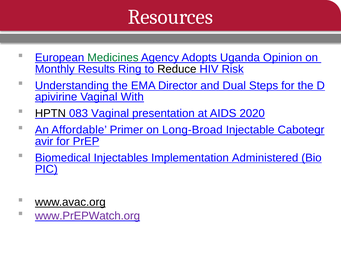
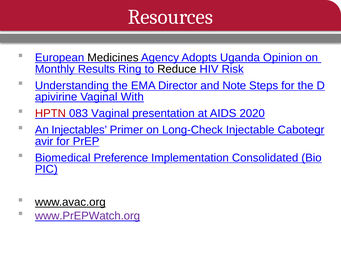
Medicines colour: green -> black (113, 58)
Dual: Dual -> Note (234, 85)
HPTN colour: black -> red (50, 113)
Affordable: Affordable -> Injectables (79, 130)
Long-Broad: Long-Broad -> Long-Check (192, 130)
Injectables: Injectables -> Preference (121, 158)
Administered: Administered -> Consolidated (265, 158)
